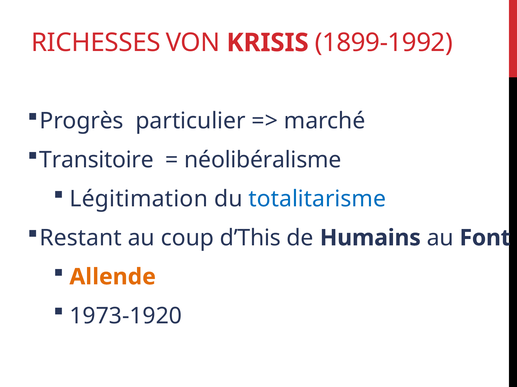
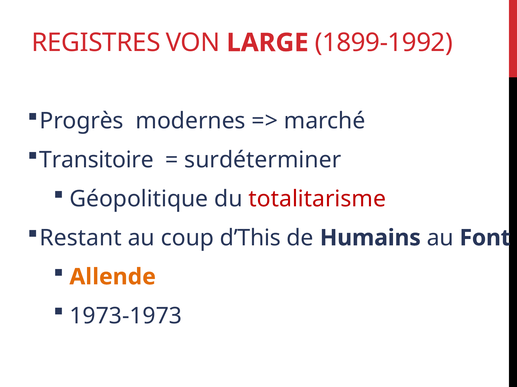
RICHESSES: RICHESSES -> REGISTRES (96, 43)
KRISIS: KRISIS -> LARGE (268, 43)
particulier: particulier -> modernes (191, 121)
néolibéralisme: néolibéralisme -> surdéterminer (263, 160)
Légitimation: Légitimation -> Géopolitique (139, 199)
totalitarisme colour: blue -> red (317, 199)
1973-1920: 1973-1920 -> 1973-1973 (126, 316)
